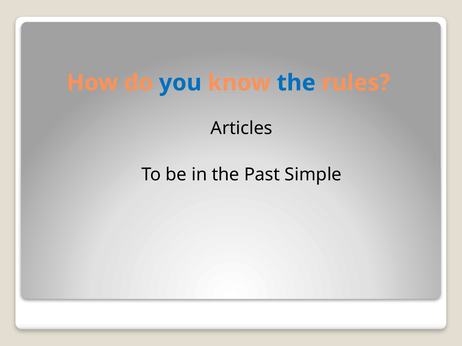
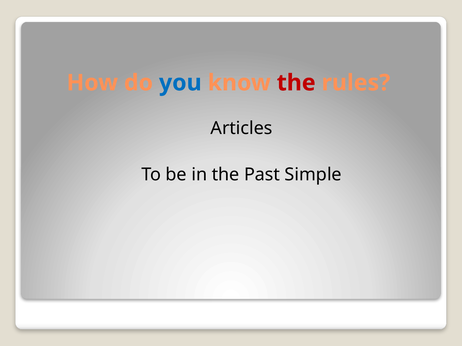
the colour: blue -> red (296, 83)
